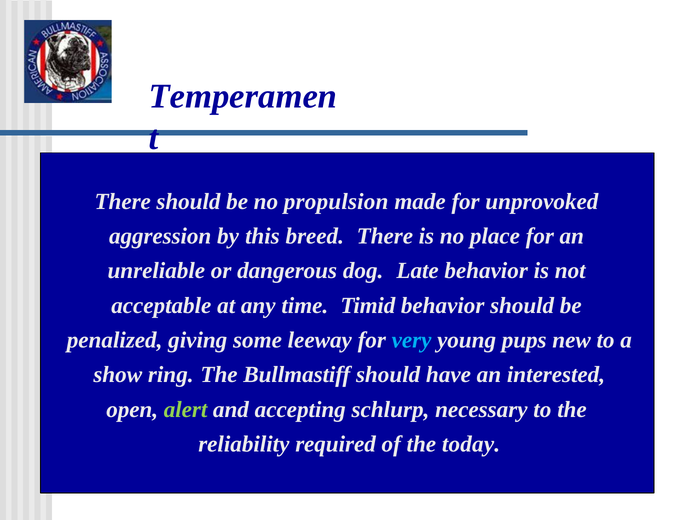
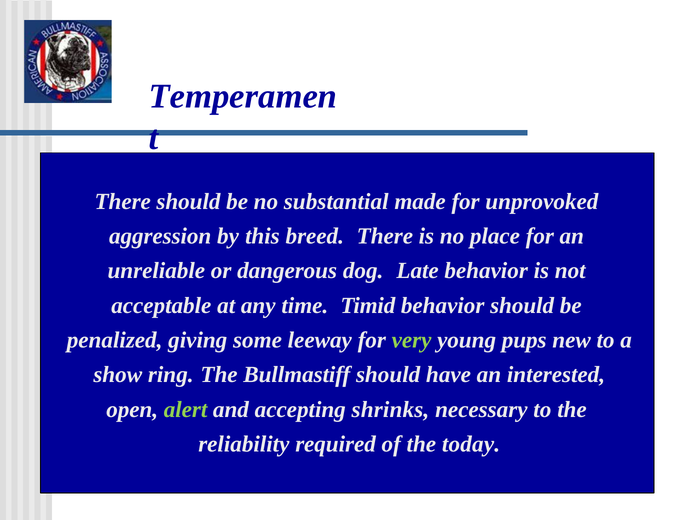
propulsion: propulsion -> substantial (336, 202)
very colour: light blue -> light green (412, 340)
schlurp: schlurp -> shrinks (390, 410)
